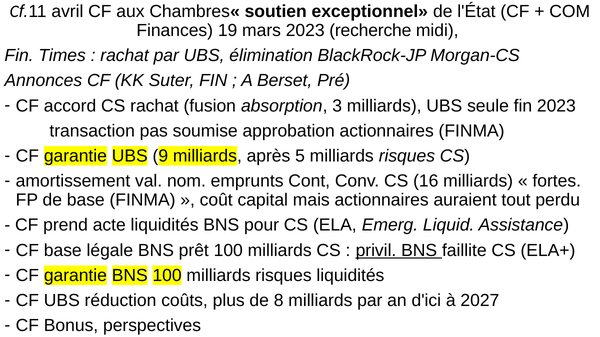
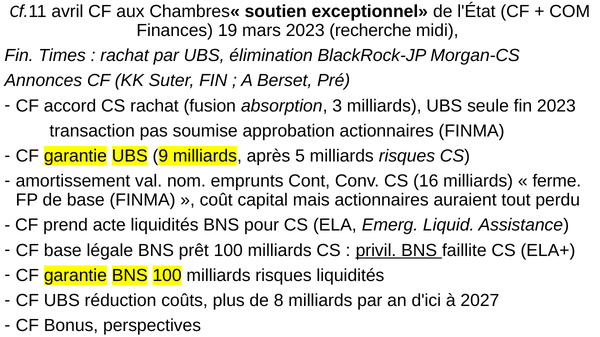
fortes: fortes -> ferme (557, 181)
